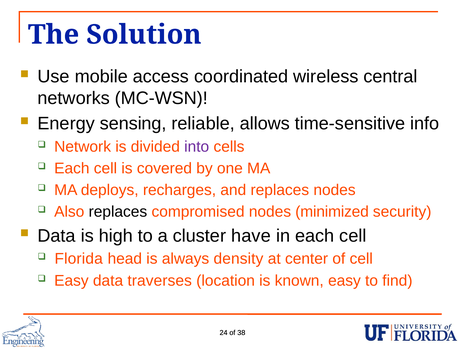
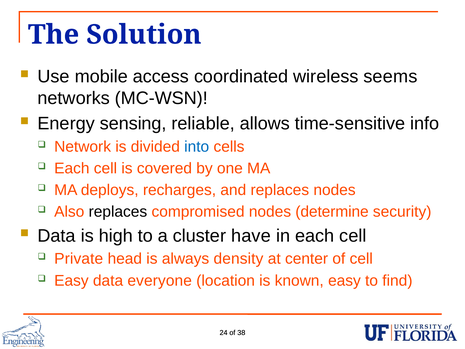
central: central -> seems (390, 76)
into colour: purple -> blue (197, 147)
minimized: minimized -> determine (332, 212)
Florida: Florida -> Private (79, 259)
traverses: traverses -> everyone (160, 280)
